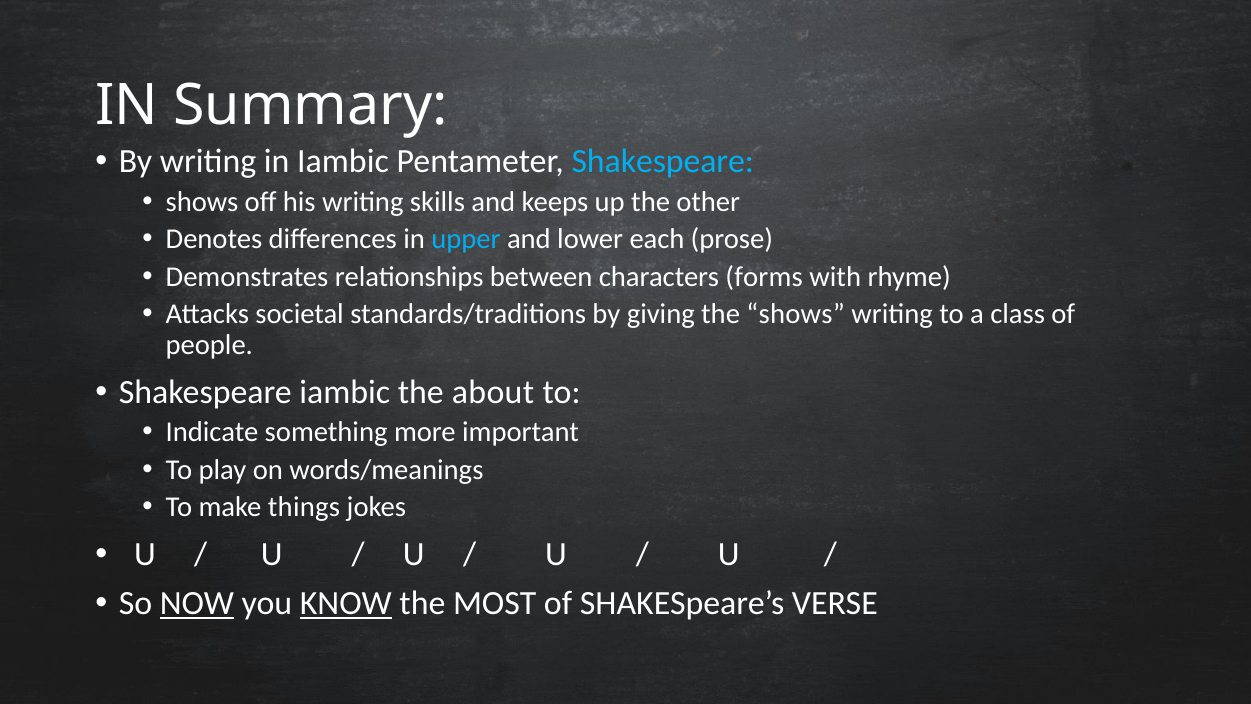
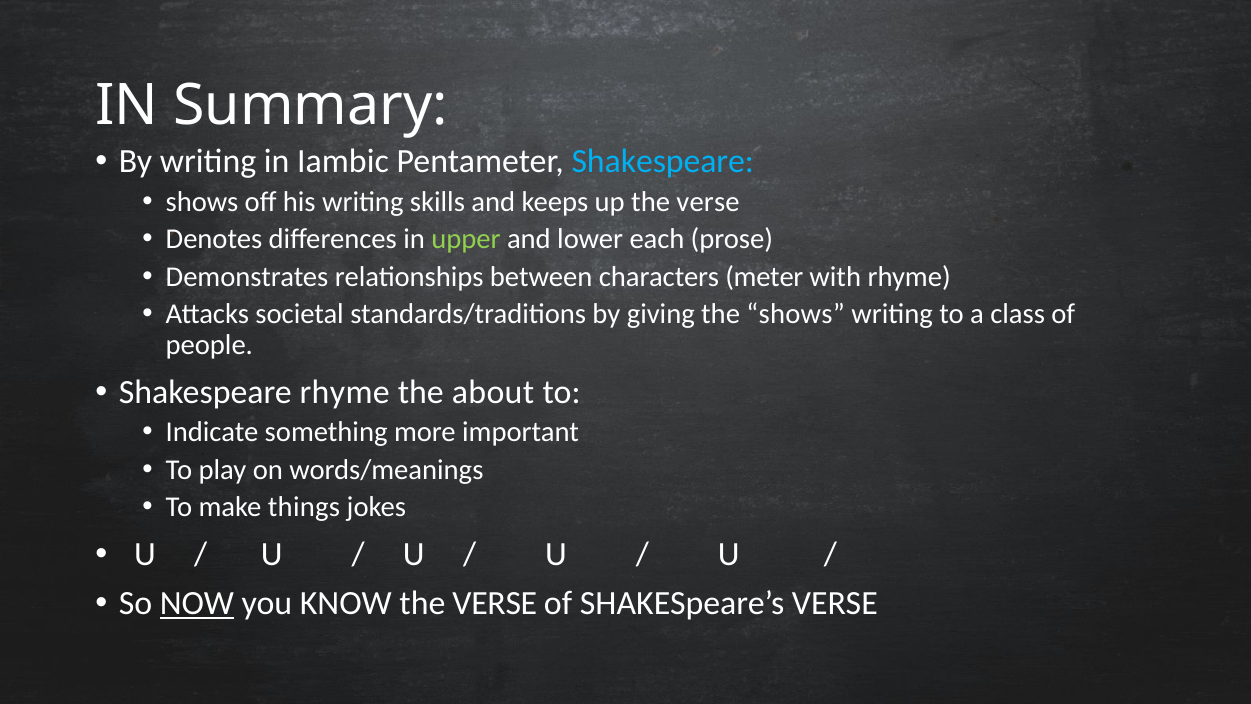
up the other: other -> verse (708, 202)
upper colour: light blue -> light green (466, 239)
forms: forms -> meter (764, 277)
Shakespeare iambic: iambic -> rhyme (345, 392)
KNOW underline: present -> none (346, 603)
MOST: MOST -> VERSE (495, 603)
